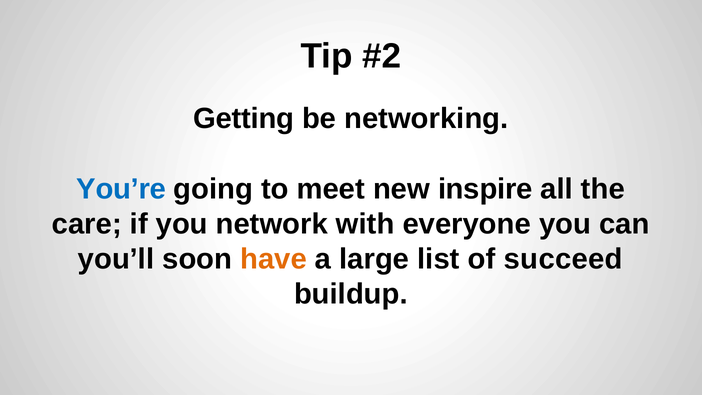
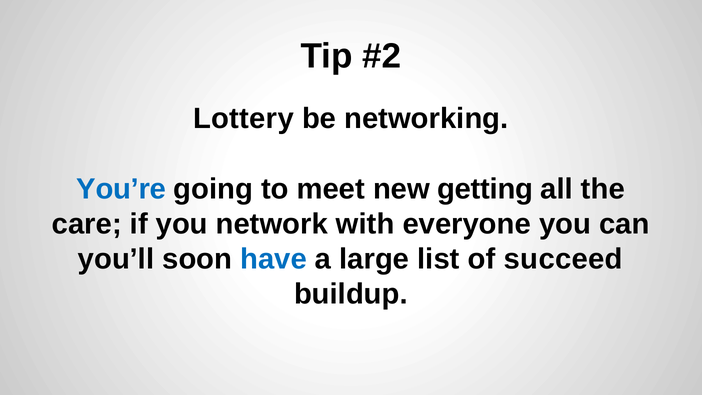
Getting: Getting -> Lottery (244, 119)
inspire: inspire -> getting (485, 189)
have colour: orange -> blue (274, 259)
